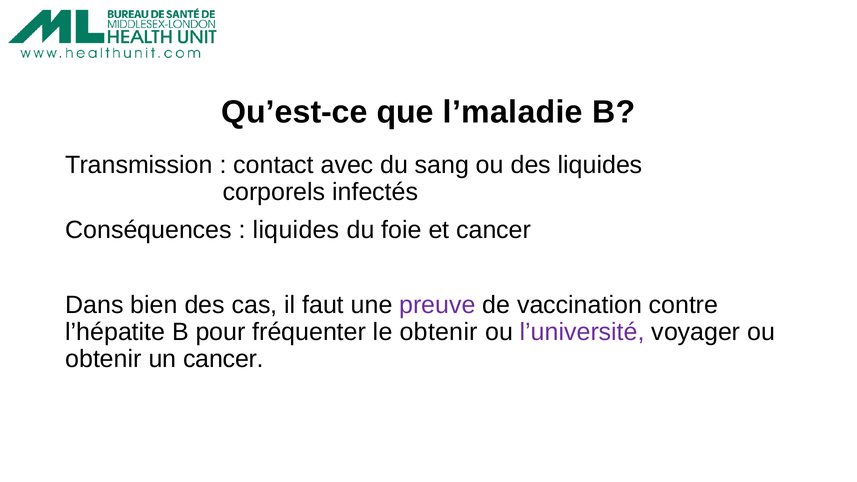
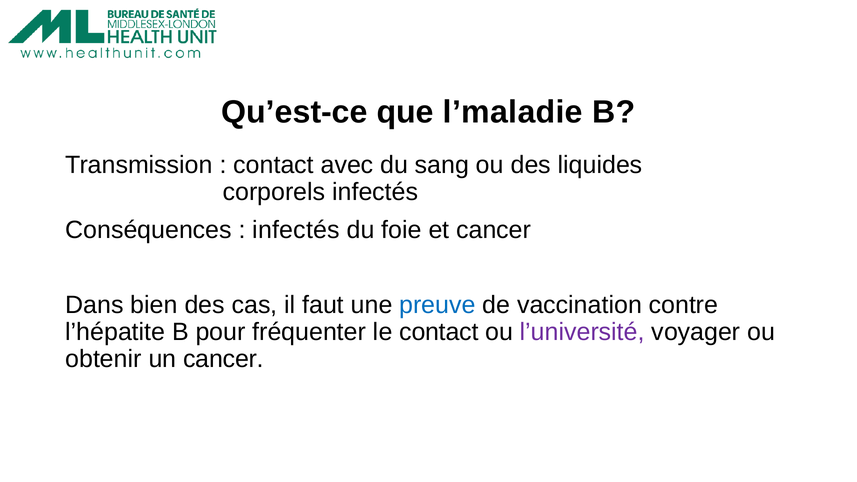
liquides: liquides -> infectés (296, 230)
preuve colour: purple -> blue (437, 305)
le obtenir: obtenir -> contact (439, 332)
